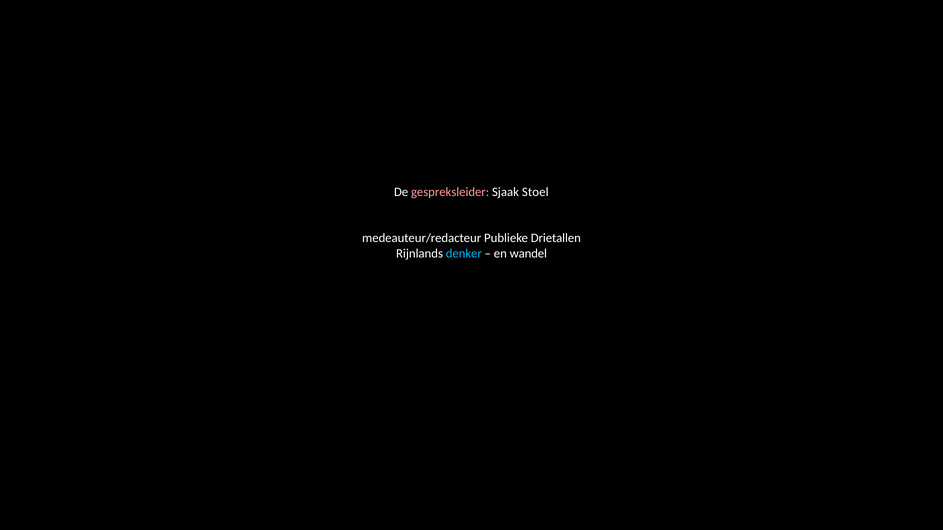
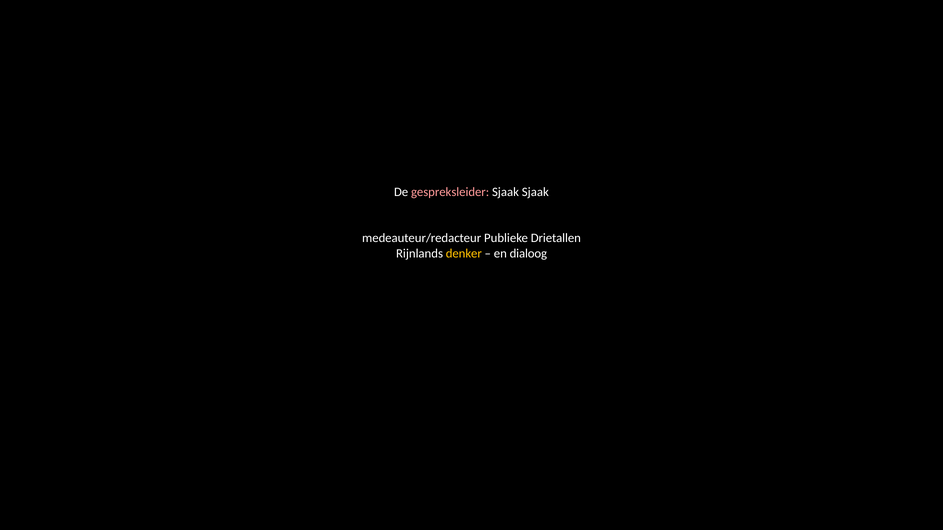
Sjaak Stoel: Stoel -> Sjaak (535, 192)
denker colour: light blue -> yellow (464, 254)
wandel: wandel -> dialoog (528, 254)
